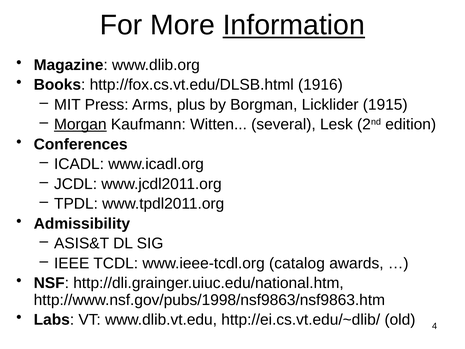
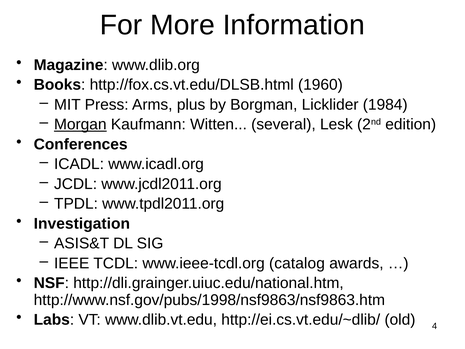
Information underline: present -> none (294, 25)
1916: 1916 -> 1960 (320, 85)
1915: 1915 -> 1984 (385, 105)
Admissibility: Admissibility -> Investigation (82, 223)
